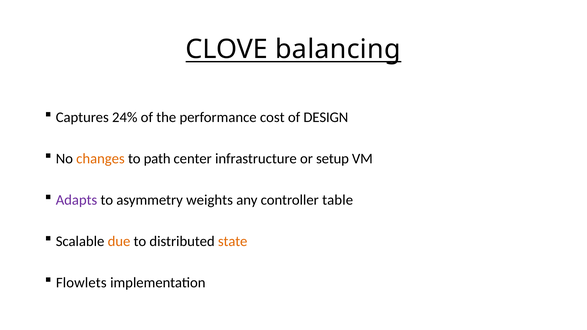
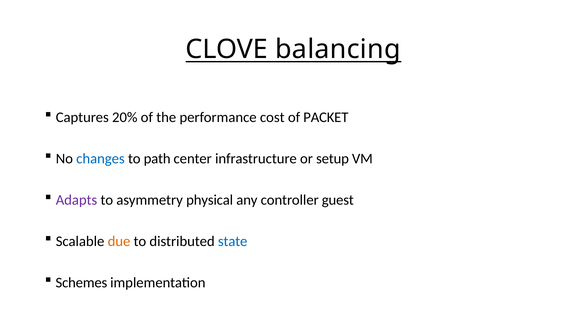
24%: 24% -> 20% (125, 118)
DESIGN: DESIGN -> PACKET (326, 118)
changes colour: orange -> blue (100, 159)
weights: weights -> physical (210, 200)
table: table -> guest (338, 200)
state colour: orange -> blue (233, 242)
Flowlets: Flowlets -> Schemes (81, 283)
